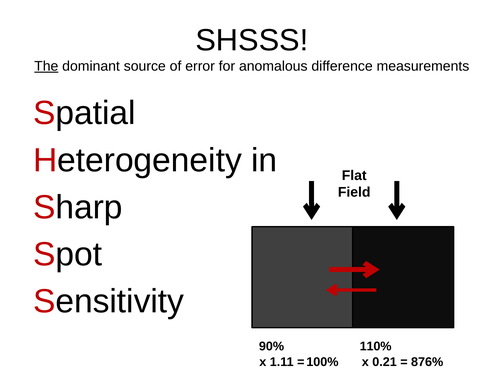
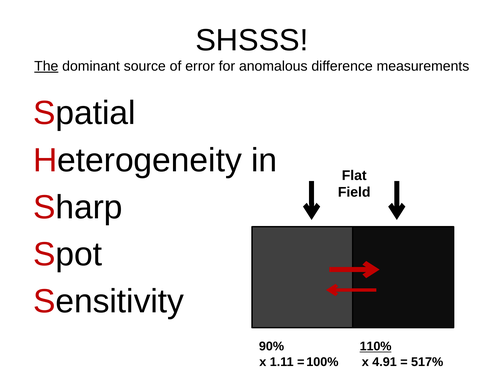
110% underline: none -> present (376, 346)
0.21: 0.21 -> 4.91 (385, 362)
876%: 876% -> 517% (427, 362)
